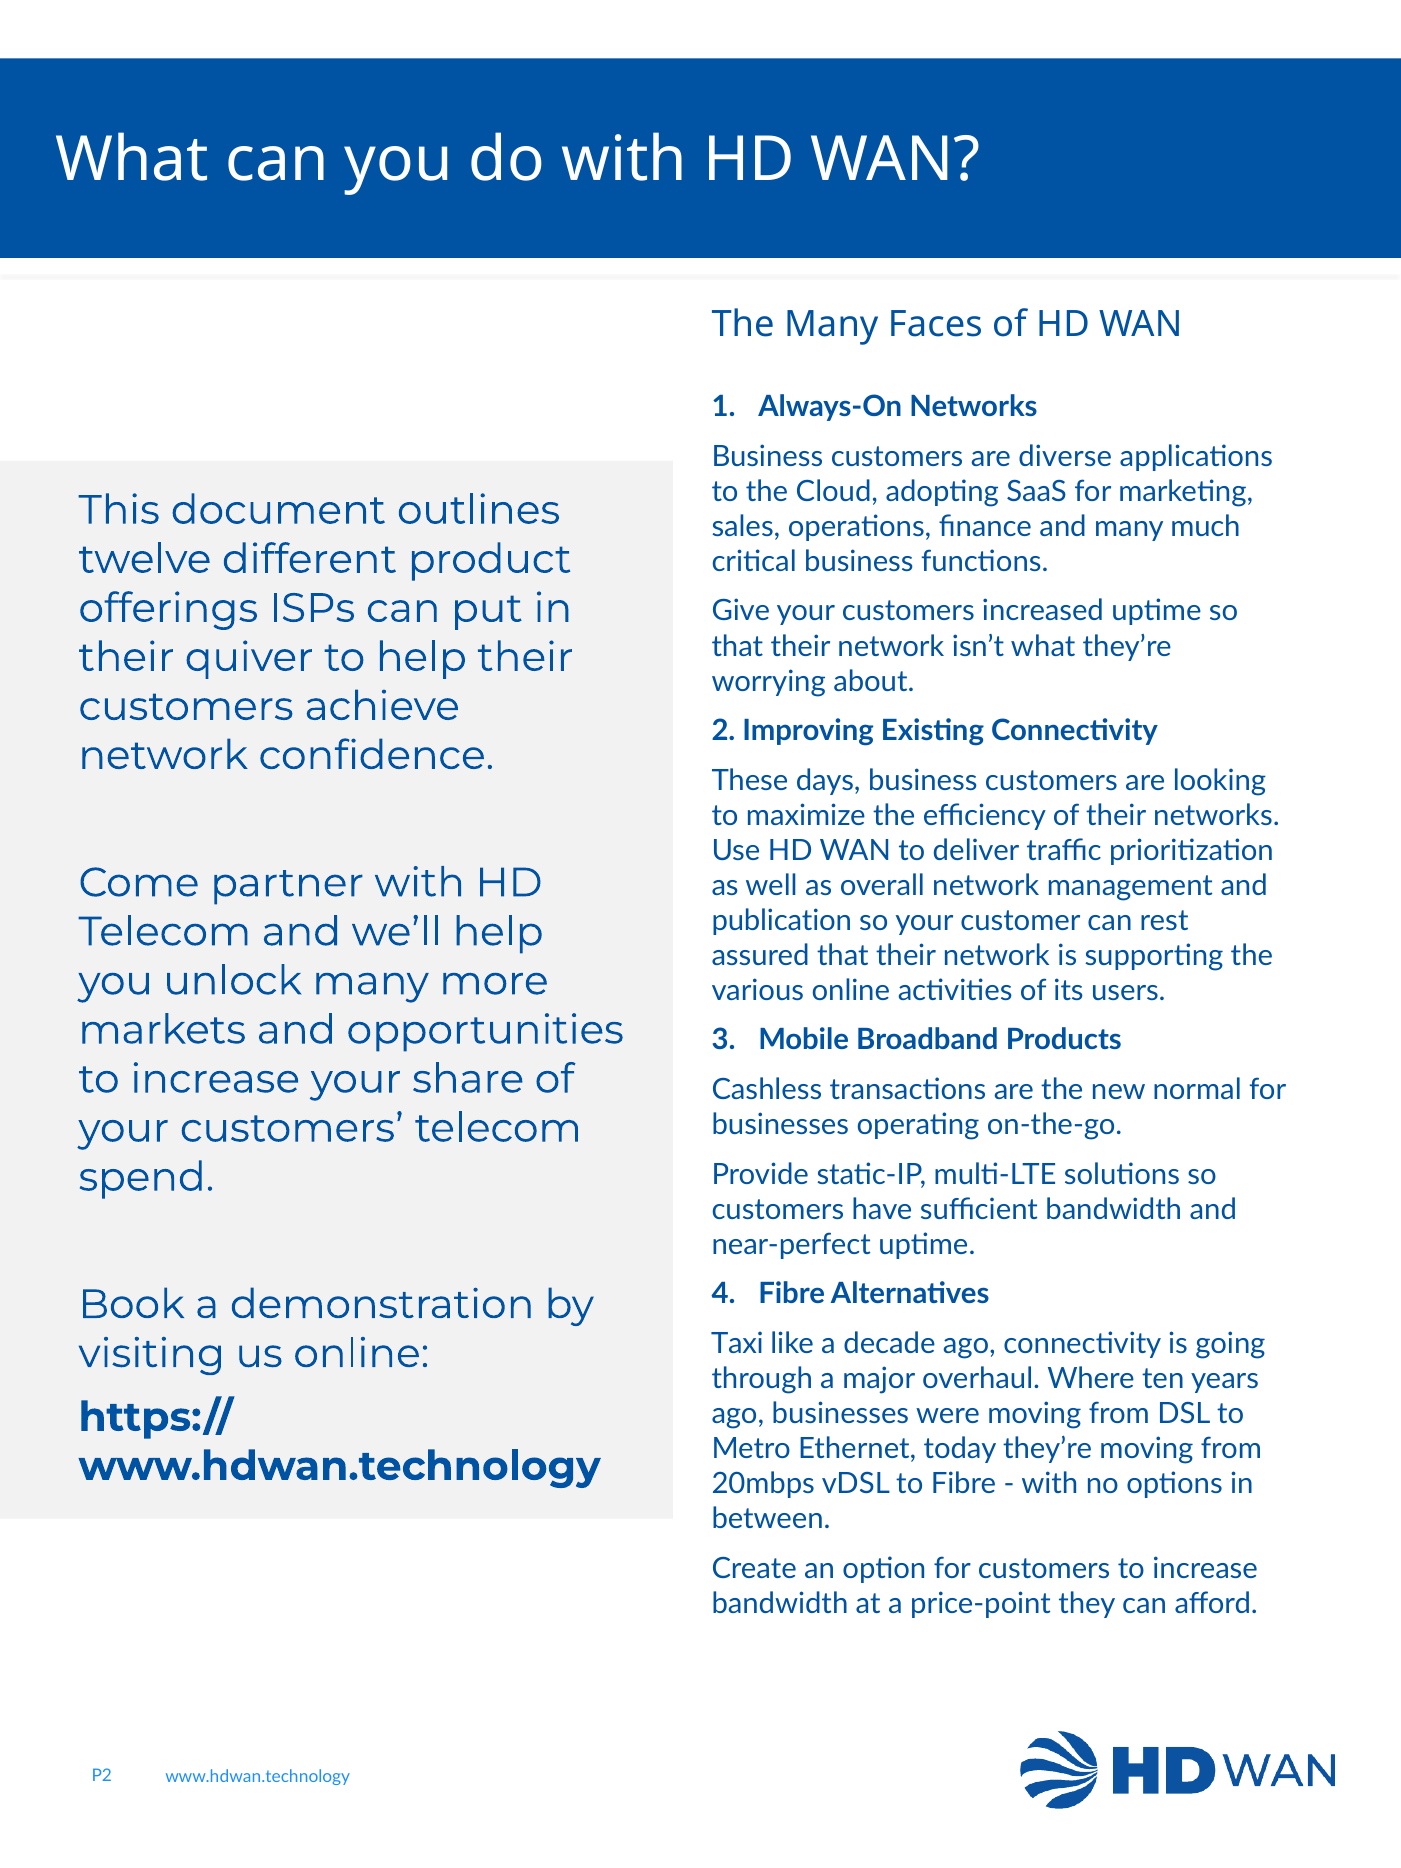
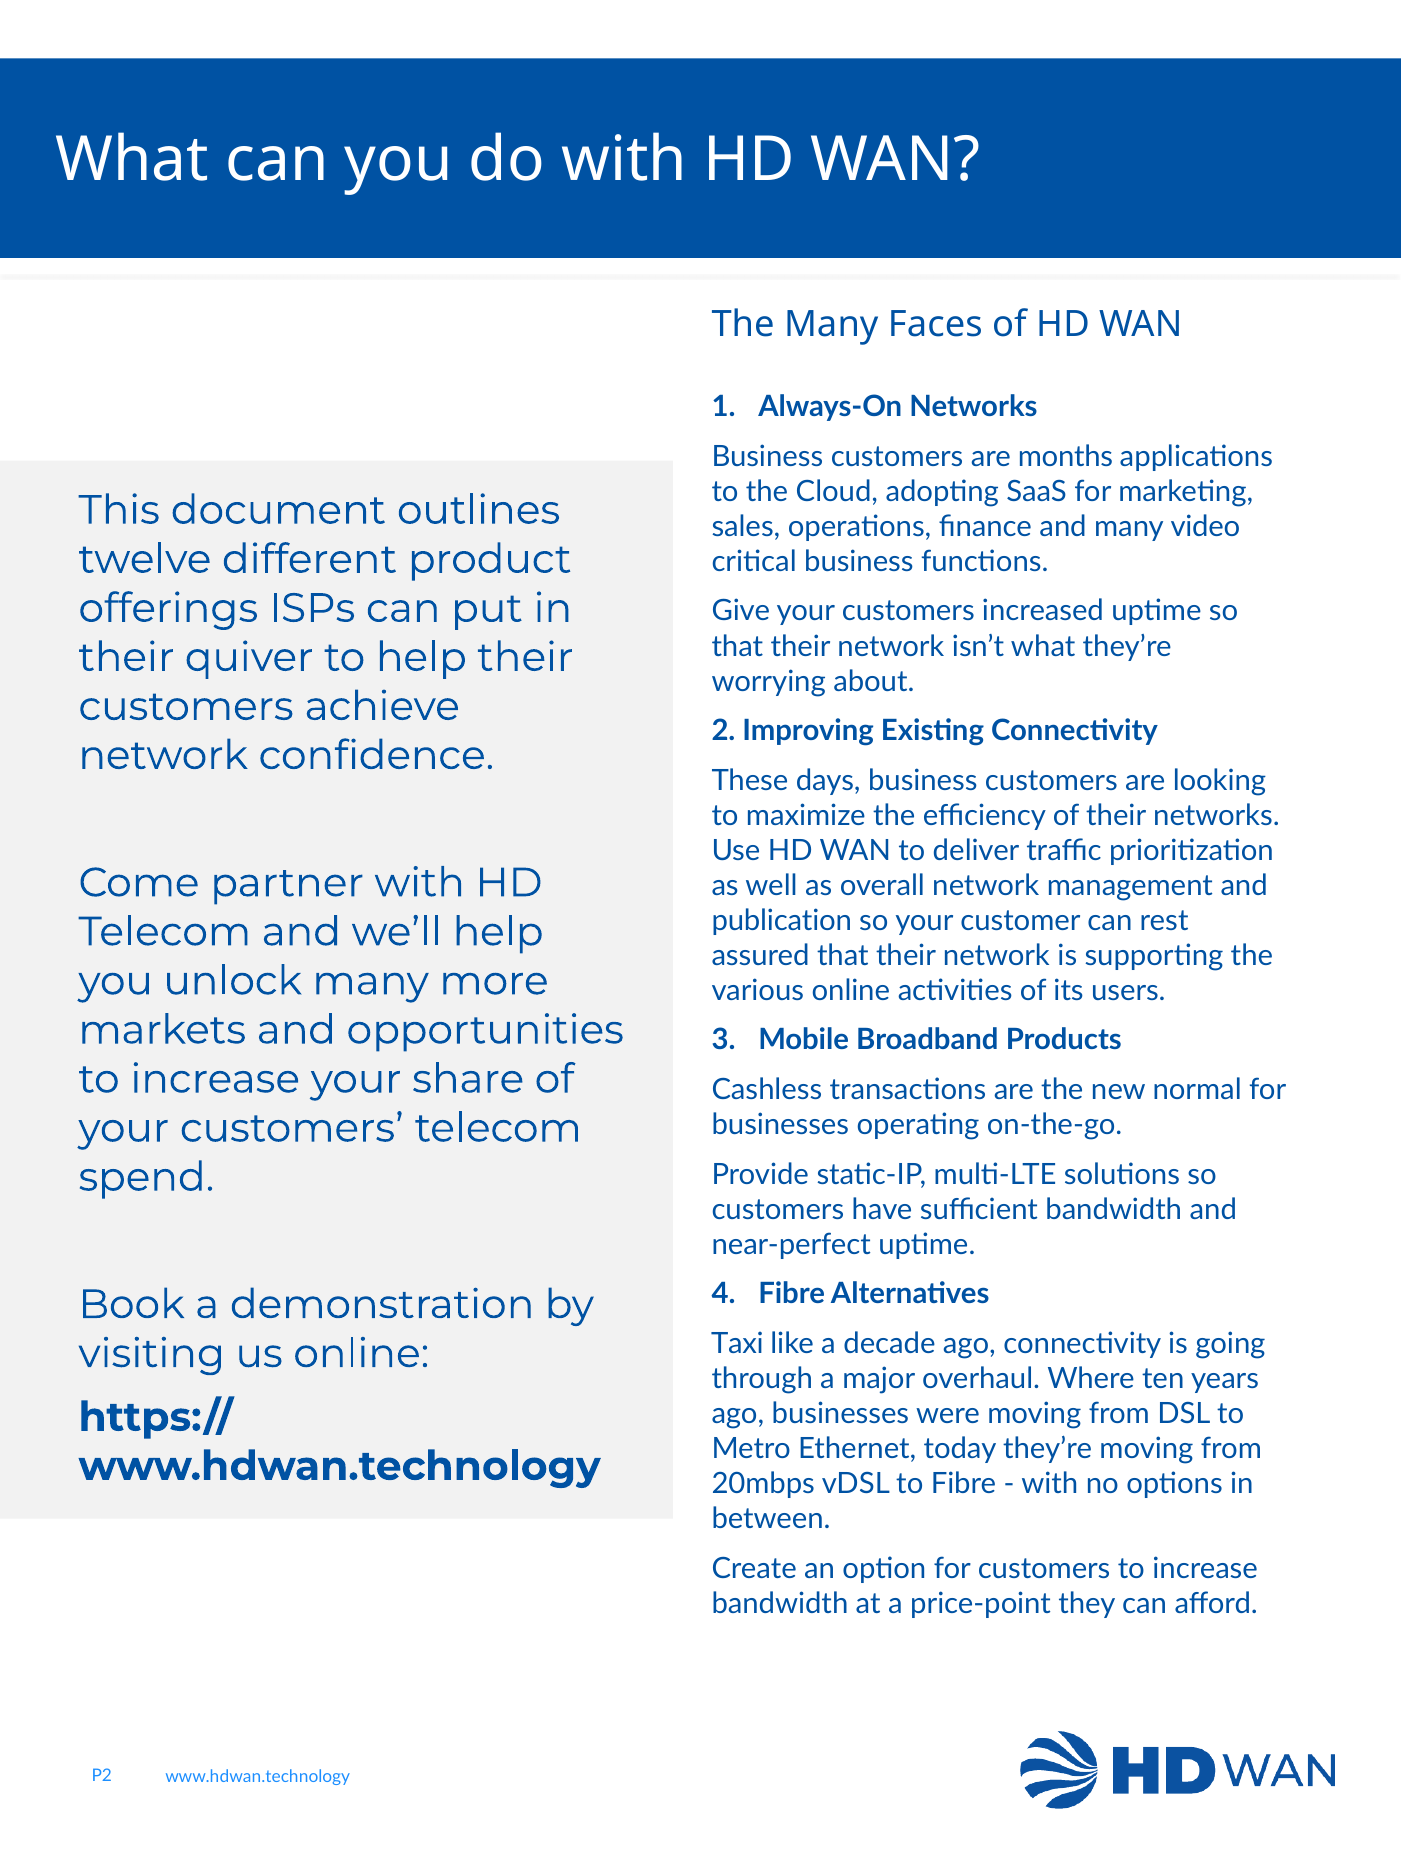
diverse: diverse -> months (1065, 457)
much: much -> video (1205, 527)
